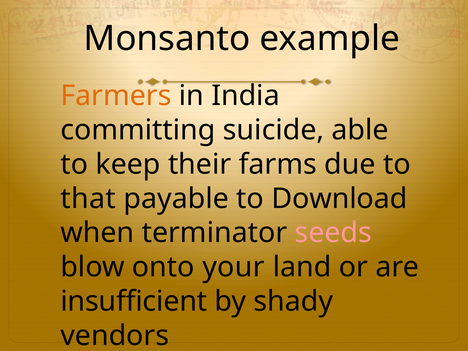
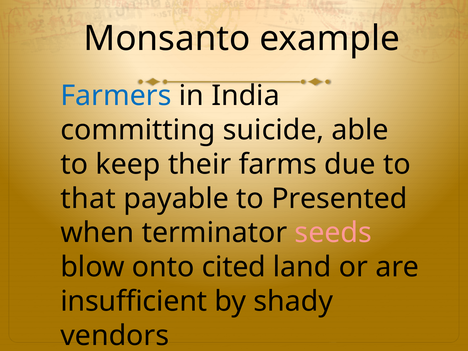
Farmers colour: orange -> blue (116, 96)
Download: Download -> Presented (339, 199)
your: your -> cited (234, 267)
